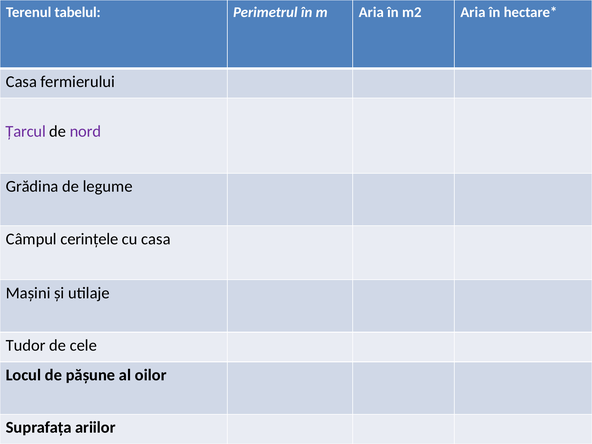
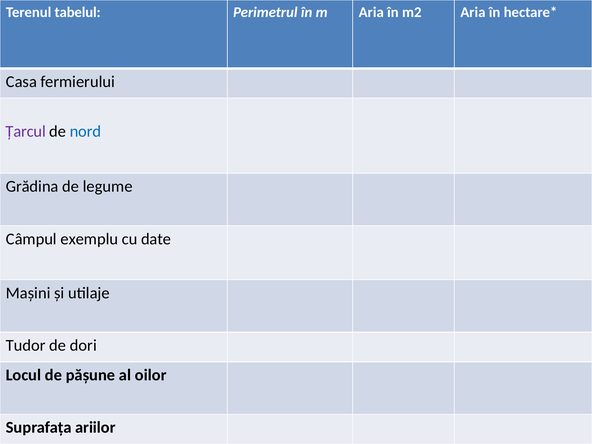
nord colour: purple -> blue (85, 131)
cerințele: cerințele -> exemplu (89, 239)
cu casa: casa -> date (156, 239)
cele: cele -> dori (83, 345)
